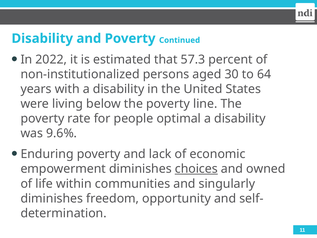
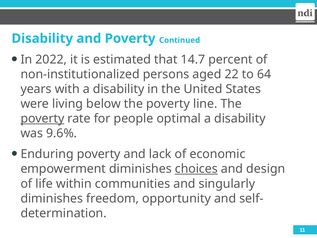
57.3: 57.3 -> 14.7 (193, 59)
30: 30 -> 22 (232, 74)
poverty underline: none -> present (42, 119)
owned: owned -> design (266, 169)
